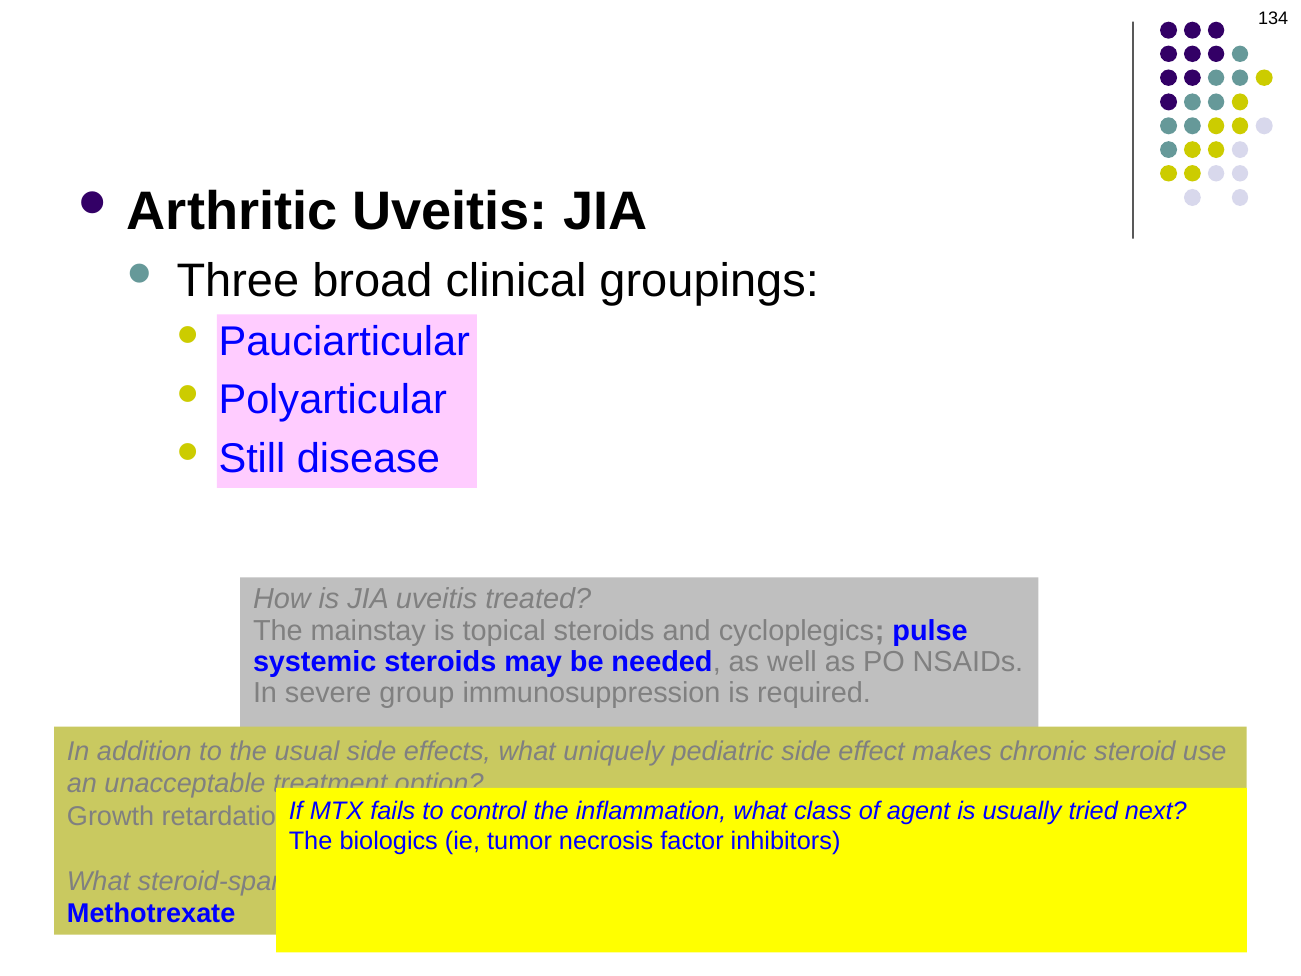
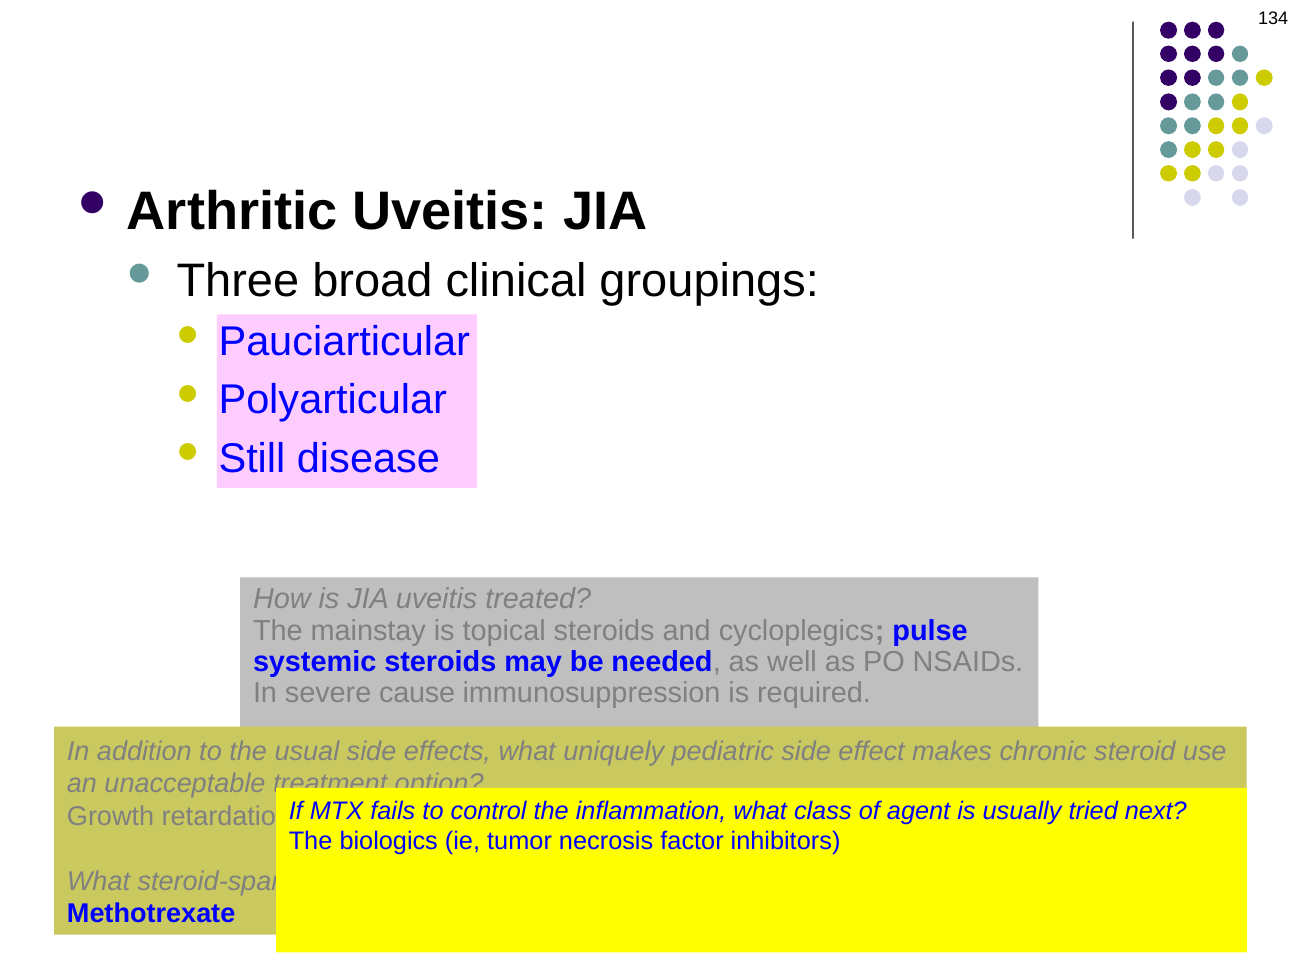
group: group -> cause (417, 693)
